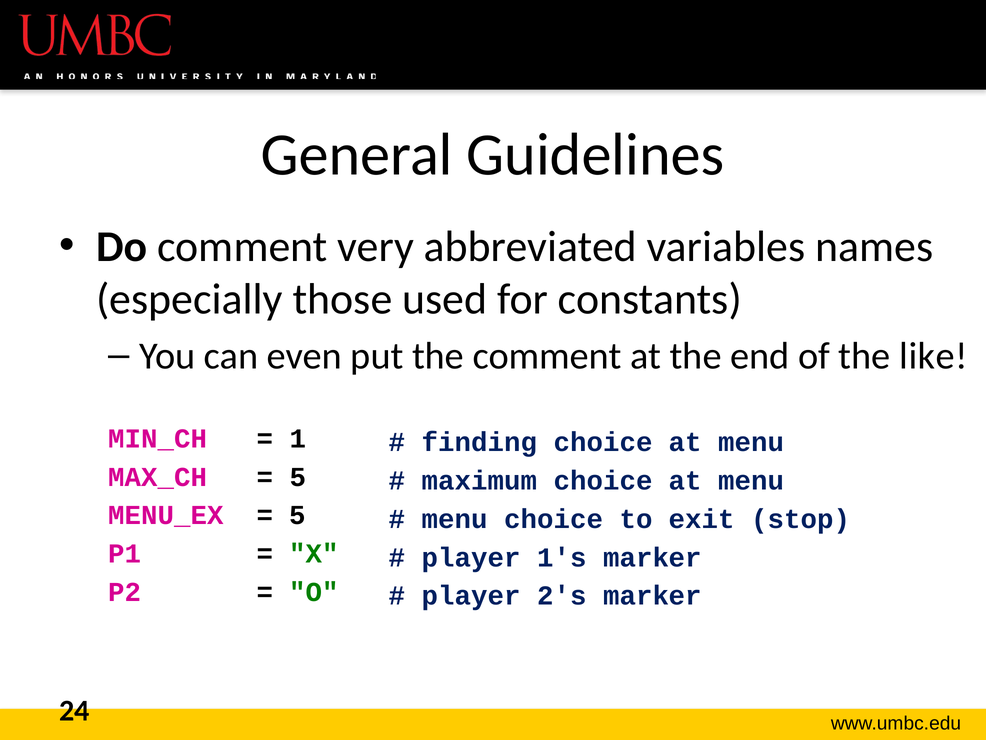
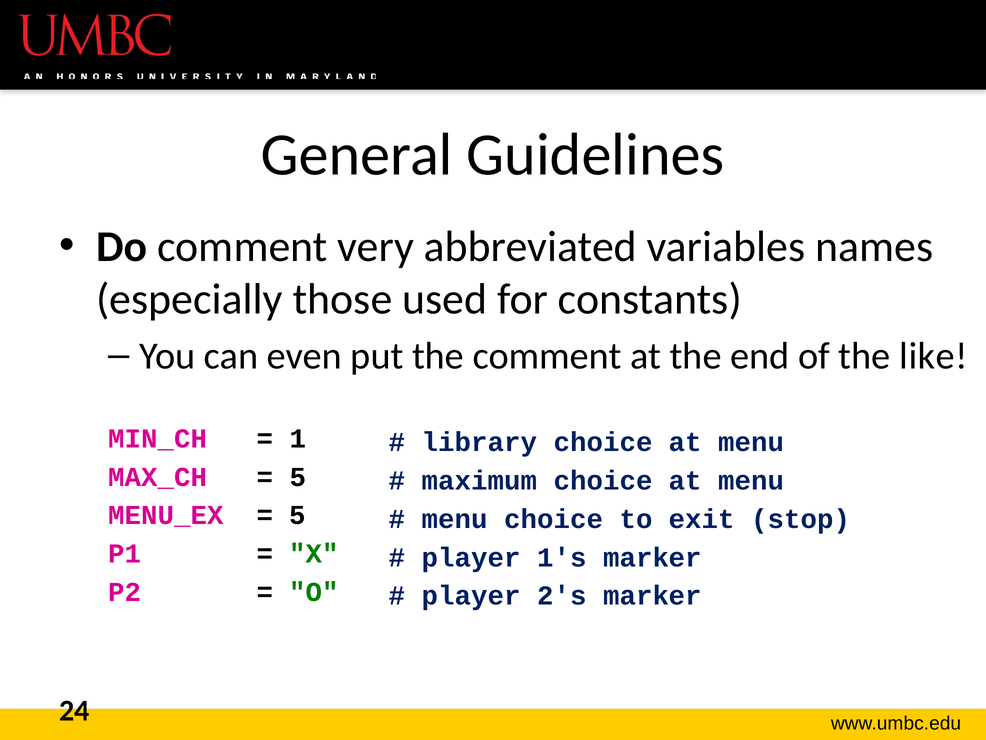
finding: finding -> library (479, 442)
